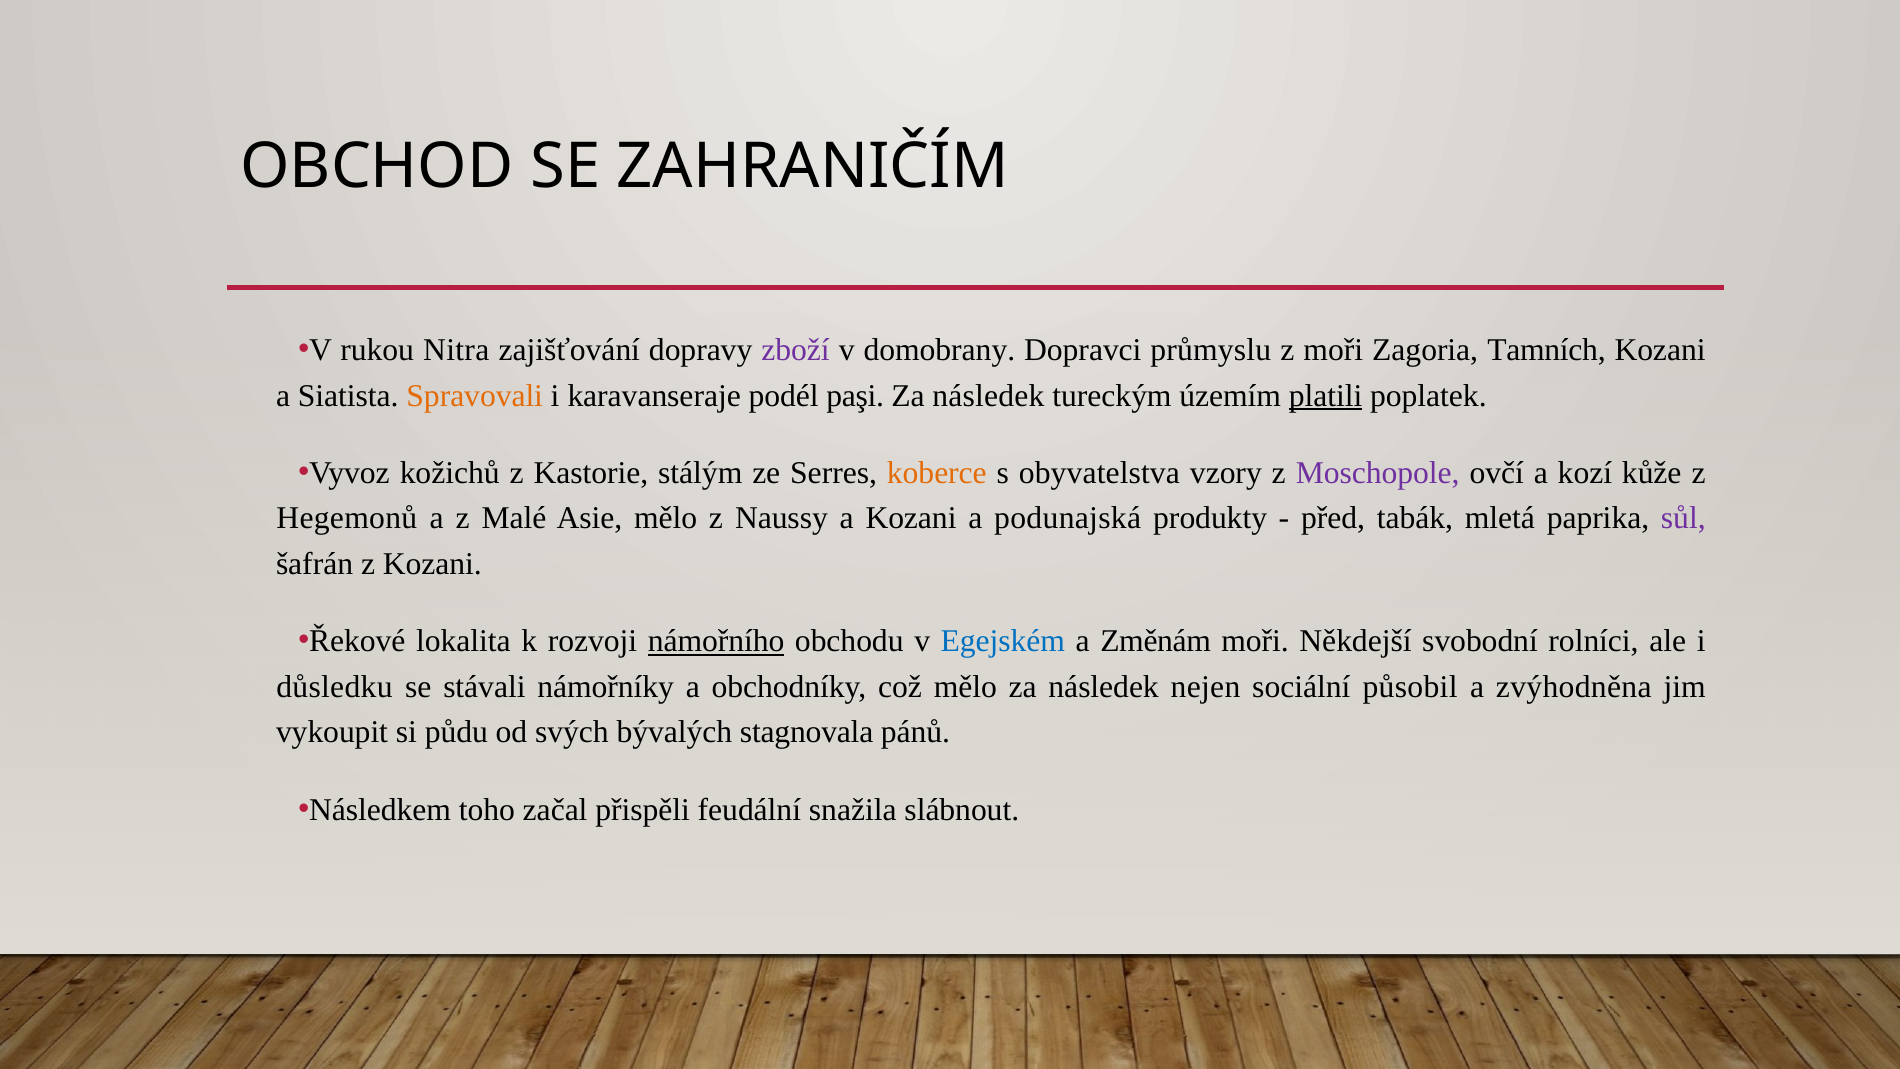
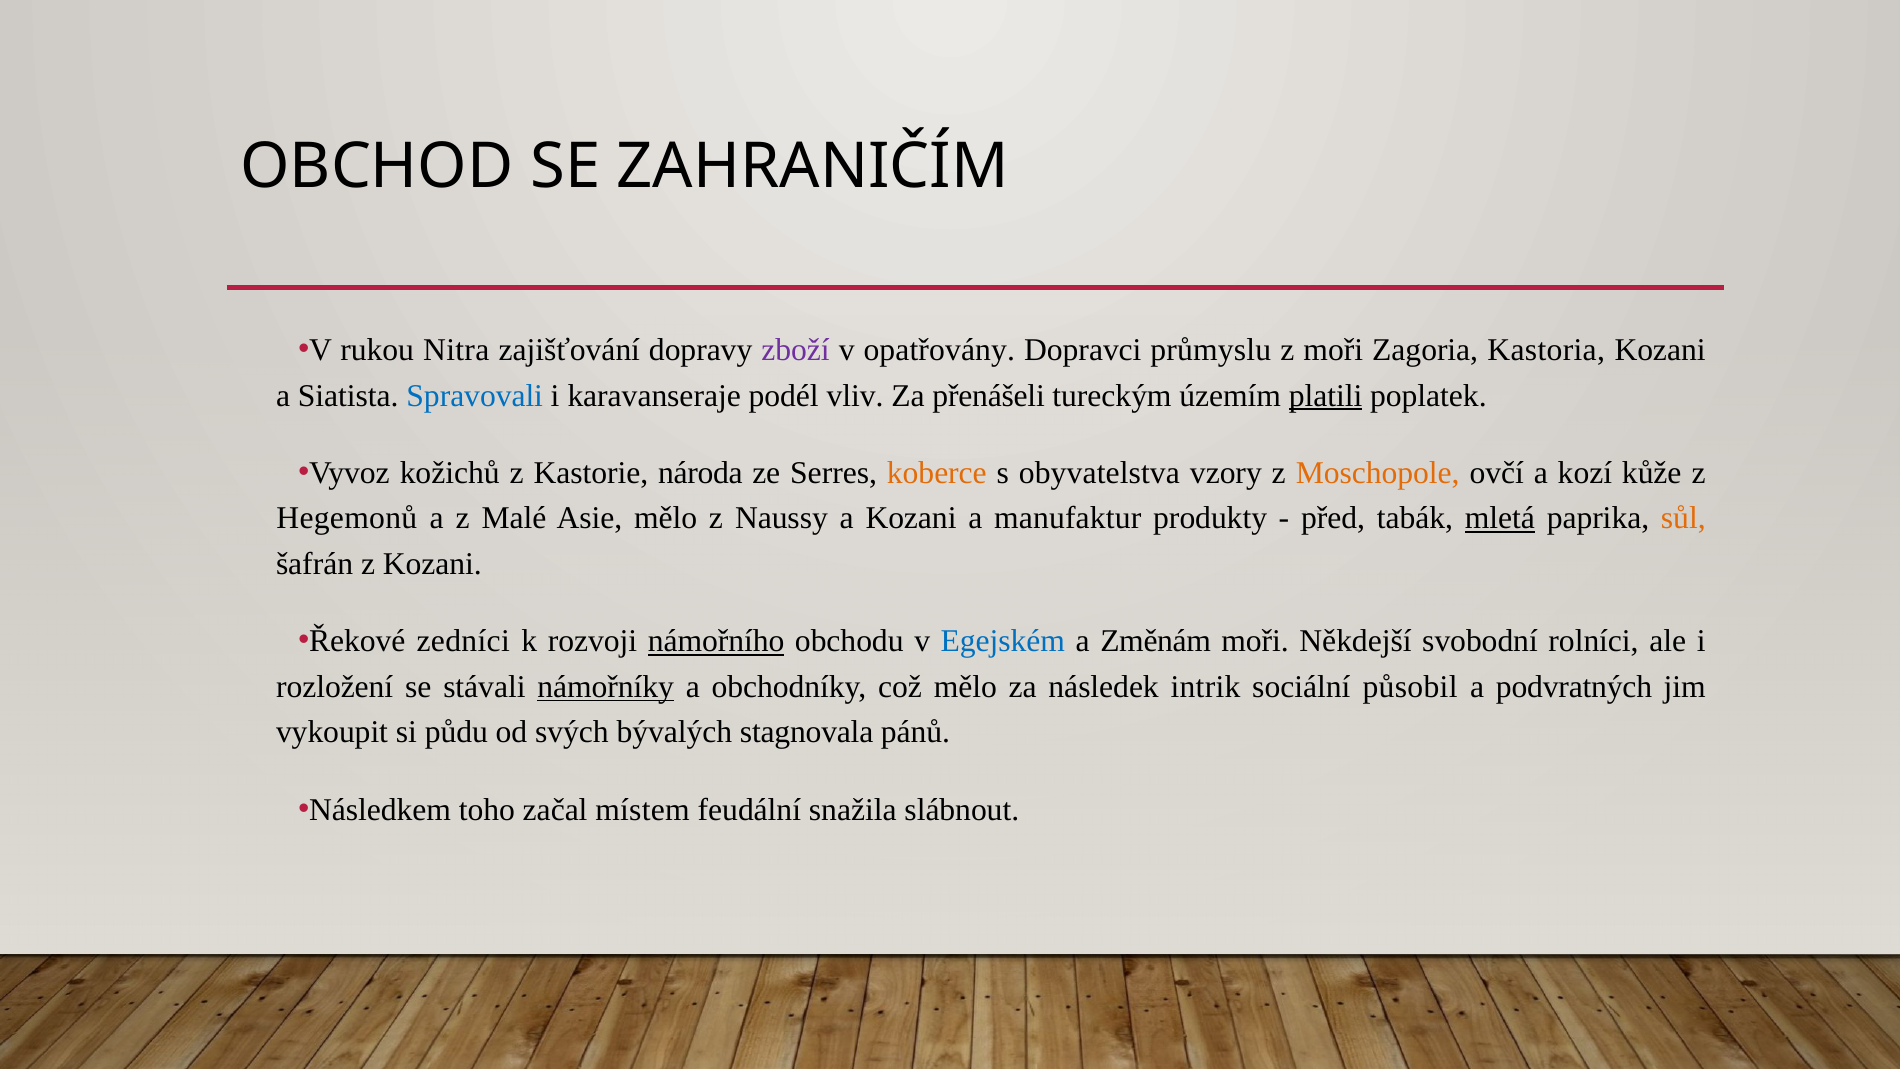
domobrany: domobrany -> opatřovány (939, 350)
Tamních: Tamních -> Kastoria (1546, 350)
Spravovali colour: orange -> blue (475, 396)
paşi: paşi -> vliv (855, 396)
následek: následek -> přenášeli (989, 396)
stálým: stálým -> národa (700, 473)
Moschopole colour: purple -> orange (1378, 473)
podunajská: podunajská -> manufaktur (1068, 518)
mletá underline: none -> present (1500, 518)
sůl colour: purple -> orange (1683, 518)
lokalita: lokalita -> zedníci (463, 641)
důsledku: důsledku -> rozložení (335, 687)
námořníky underline: none -> present (606, 687)
nejen: nejen -> intrik (1206, 687)
zvýhodněna: zvýhodněna -> podvratných (1574, 687)
přispěli: přispěli -> místem (642, 810)
